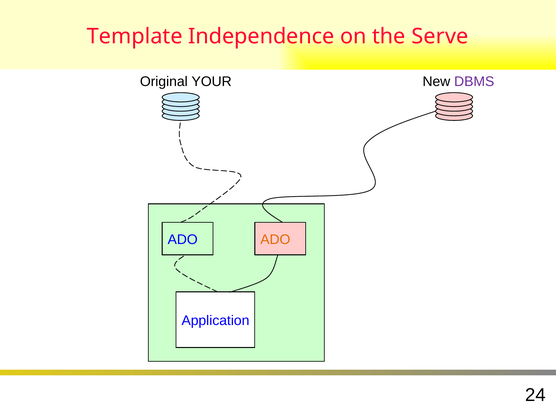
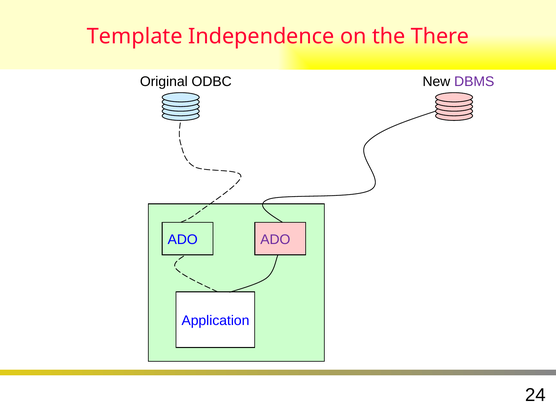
Serve: Serve -> There (440, 36)
YOUR: YOUR -> ODBC (212, 82)
ADO colour: orange -> purple (275, 240)
